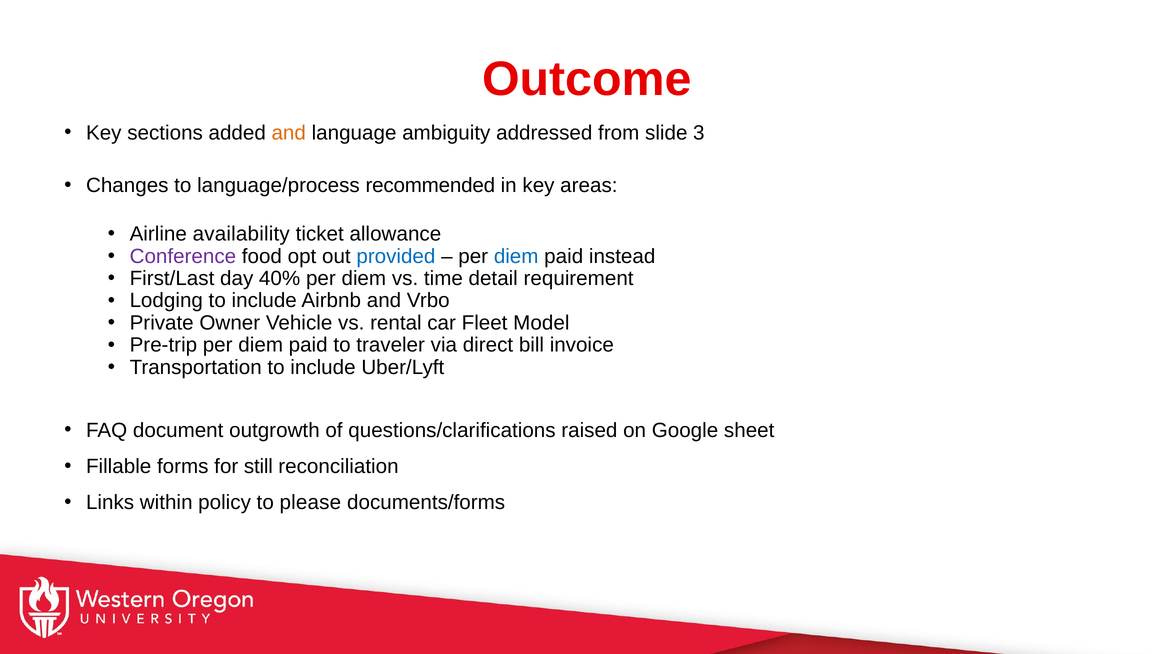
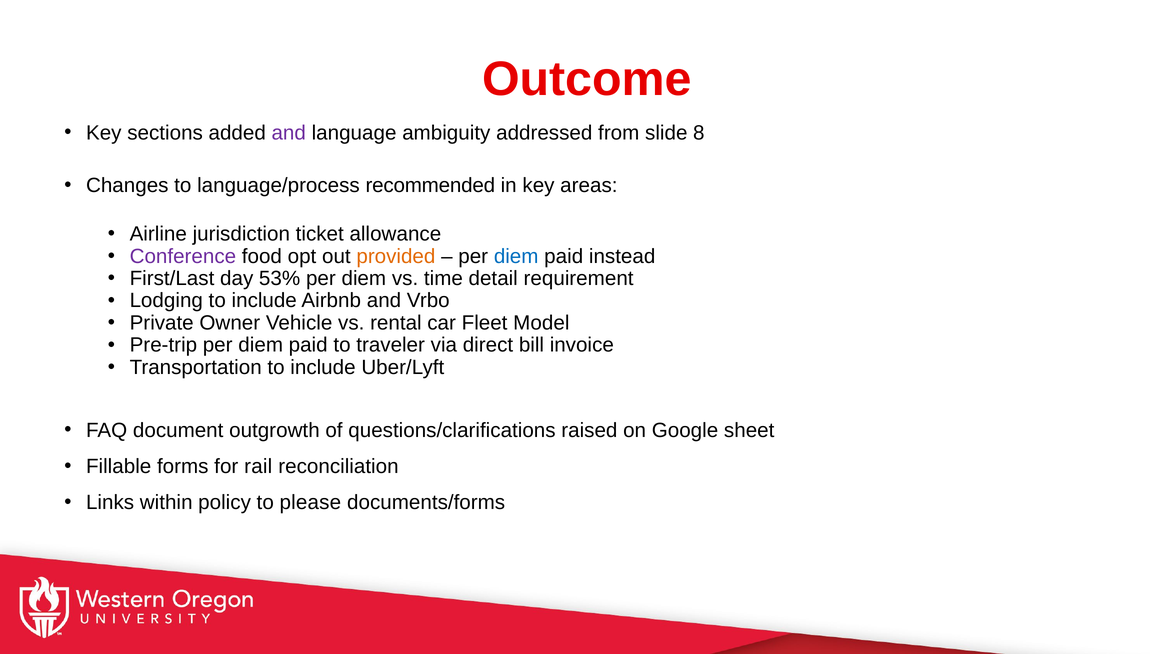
and colour: orange -> purple (289, 133)
3: 3 -> 8 (699, 133)
availability: availability -> jurisdiction (241, 234)
provided colour: blue -> orange (396, 256)
40%: 40% -> 53% (280, 278)
still: still -> rail (258, 466)
